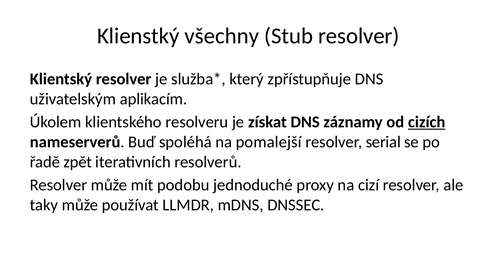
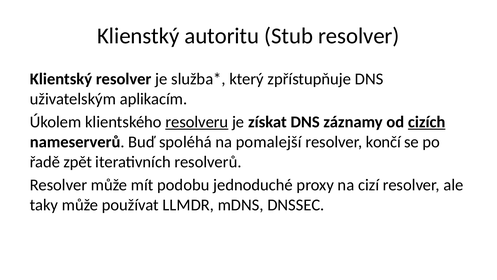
všechny: všechny -> autoritu (222, 36)
resolveru underline: none -> present (197, 122)
serial: serial -> končí (383, 142)
